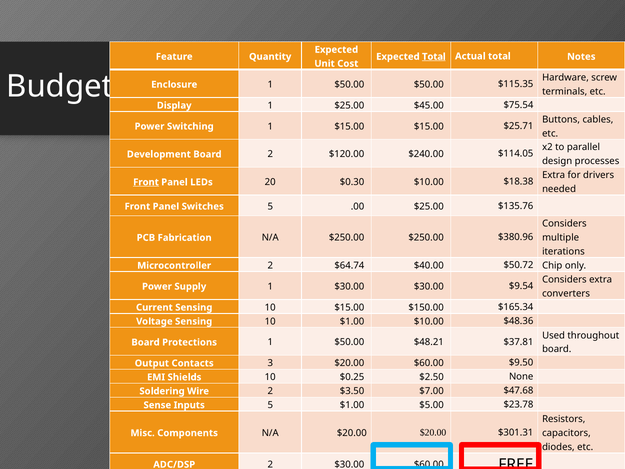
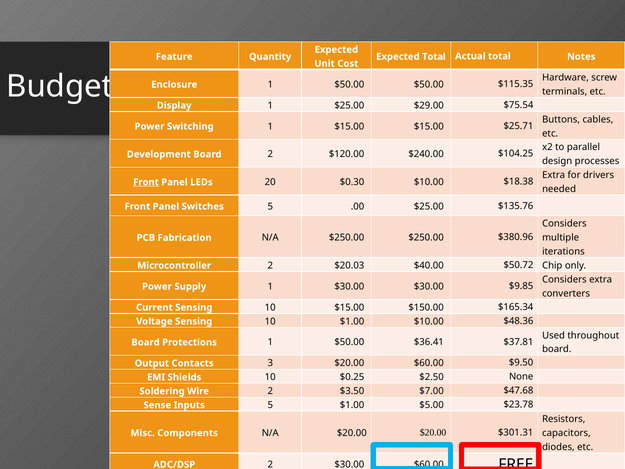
Total underline: present -> none (434, 57)
$45.00: $45.00 -> $29.00 (429, 105)
$114.05: $114.05 -> $104.25 (516, 154)
$64.74: $64.74 -> $20.03 (349, 265)
$9.54: $9.54 -> $9.85 (521, 286)
$48.21: $48.21 -> $36.41 (429, 342)
